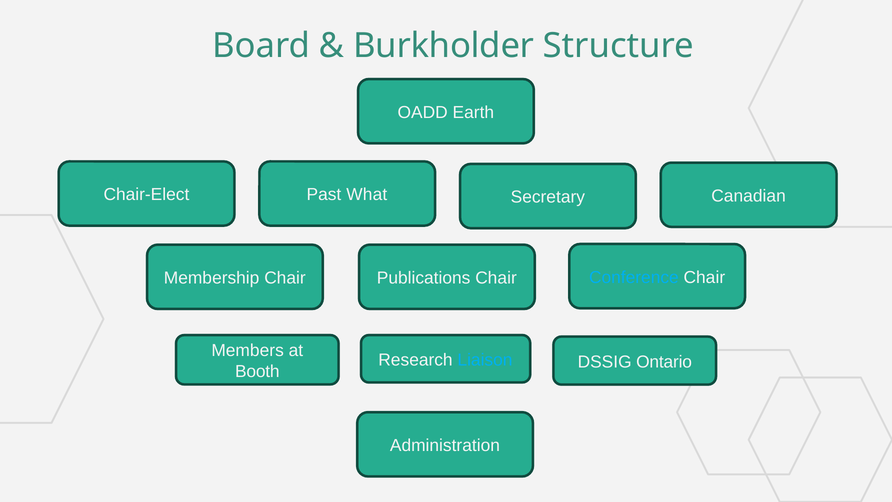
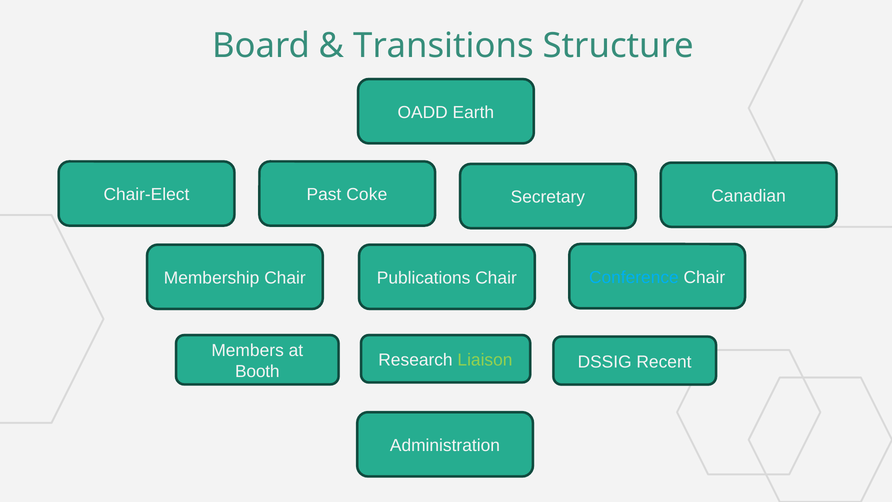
Burkholder: Burkholder -> Transitions (444, 46)
What: What -> Coke (367, 195)
Liaison colour: light blue -> light green (485, 360)
Ontario: Ontario -> Recent (664, 362)
